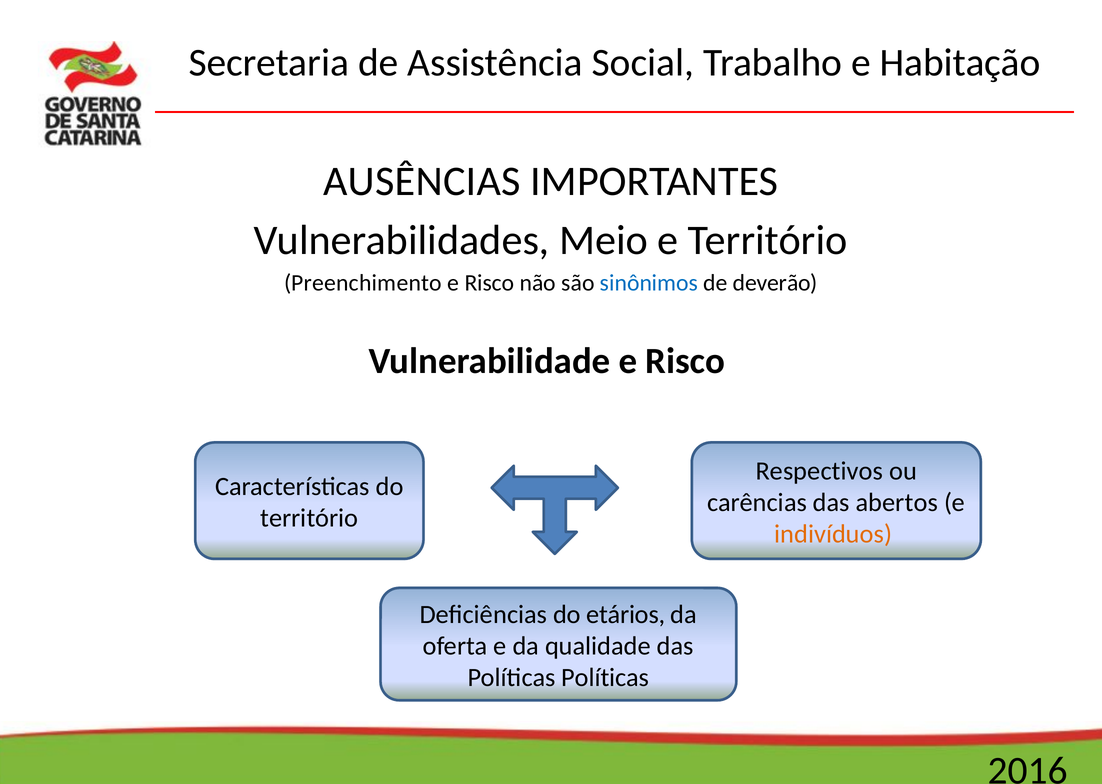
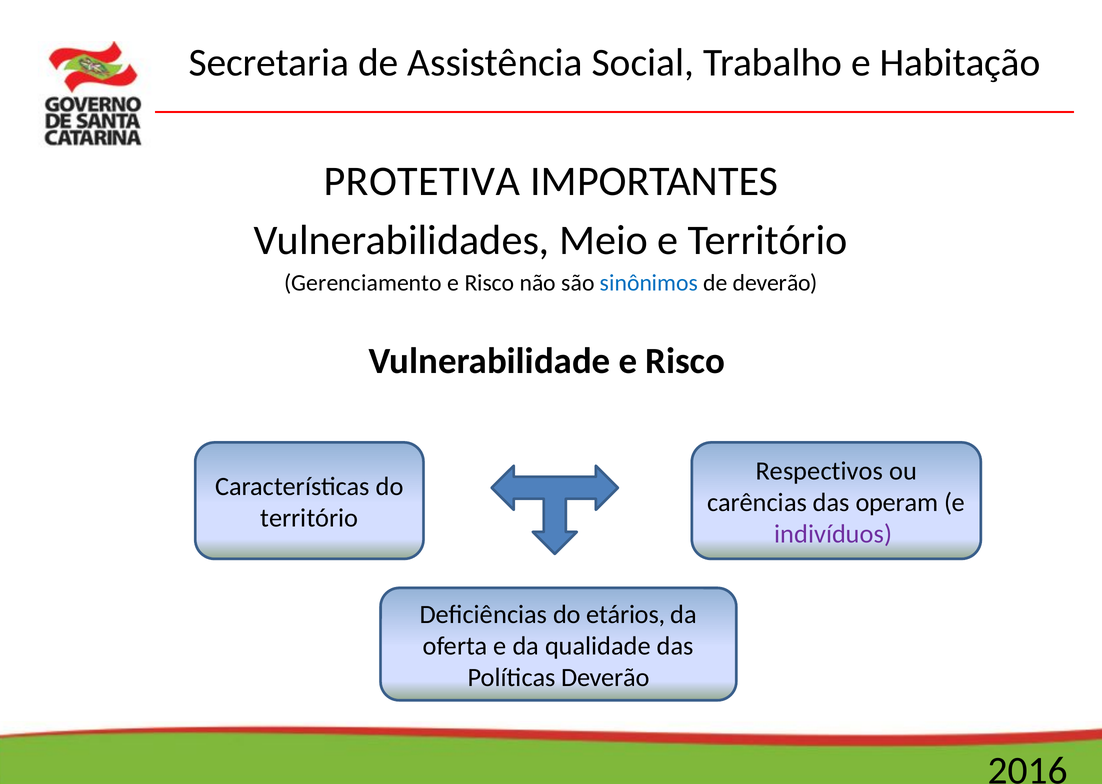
AUSÊNCIAS: AUSÊNCIAS -> PROTETIVA (422, 181)
Preenchimento: Preenchimento -> Gerenciamento (363, 283)
abertos: abertos -> operam (897, 503)
indivíduos colour: orange -> purple (833, 534)
Políticas Políticas: Políticas -> Deverão (605, 678)
